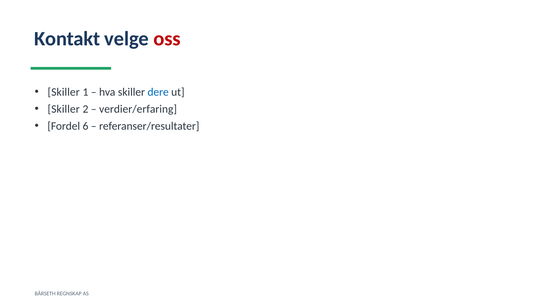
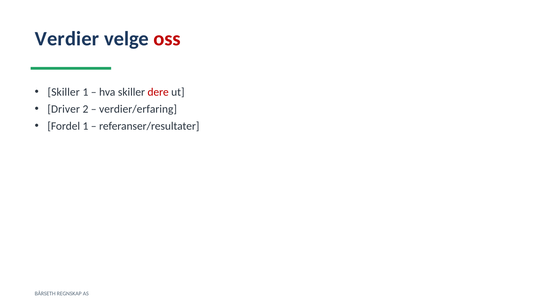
Kontakt: Kontakt -> Verdier (67, 39)
dere colour: blue -> red (158, 92)
Skiller: Skiller -> Driver (64, 109)
Fordel 6: 6 -> 1 (85, 126)
